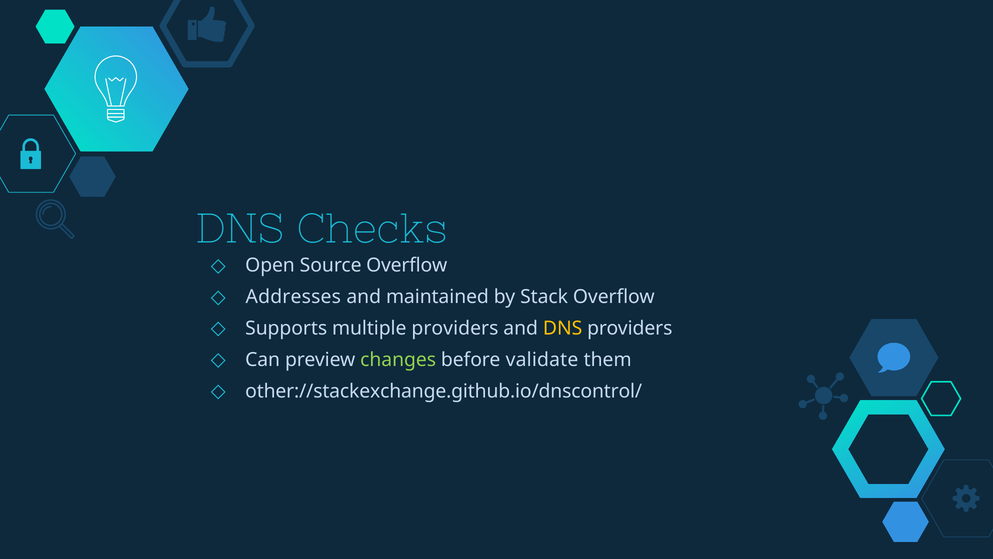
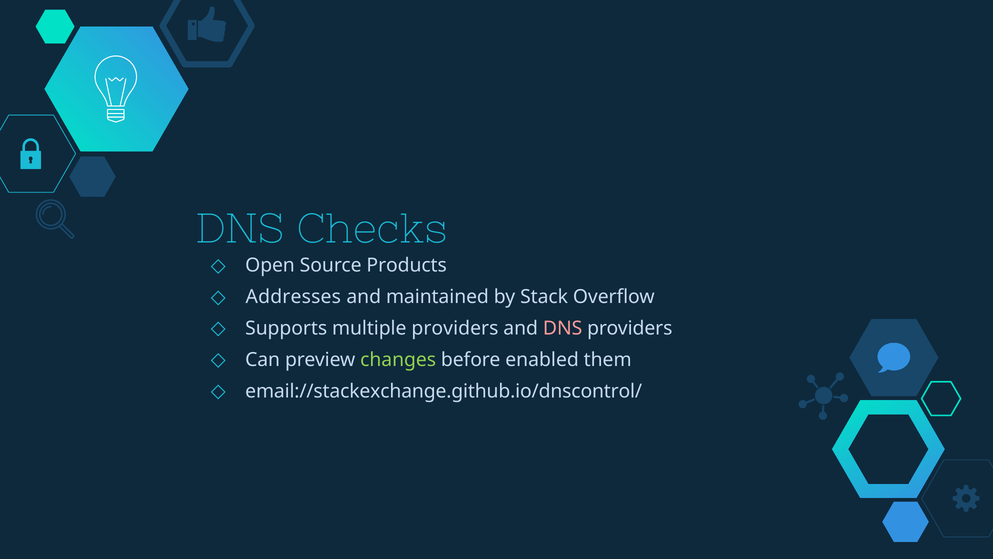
Source Overflow: Overflow -> Products (407, 265)
DNS colour: yellow -> pink (563, 328)
validate: validate -> enabled (542, 360)
other://stackexchange.github.io/dnscontrol/: other://stackexchange.github.io/dnscontrol/ -> email://stackexchange.github.io/dnscontrol/ (444, 391)
